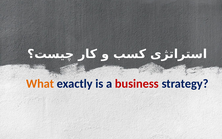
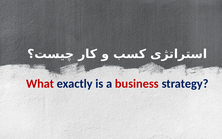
What colour: orange -> red (40, 84)
